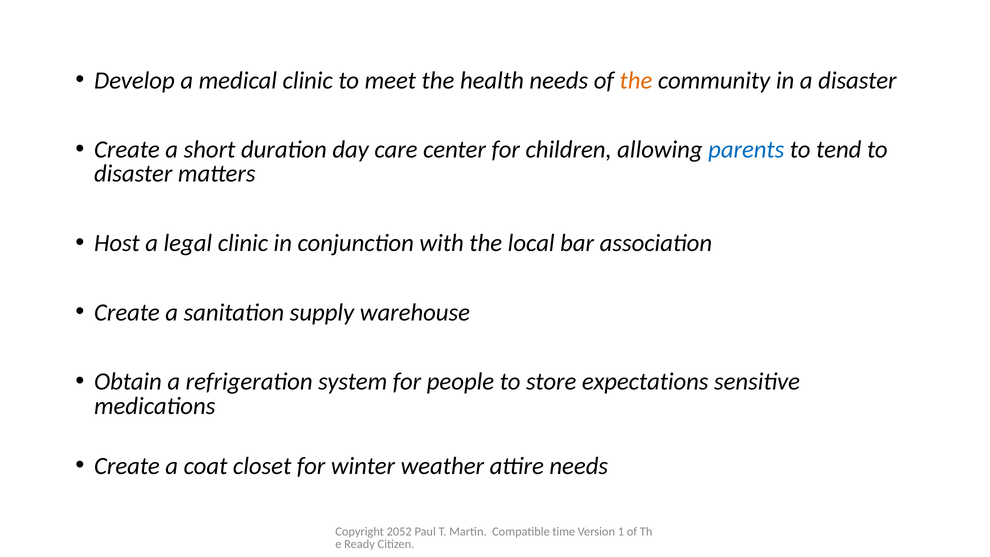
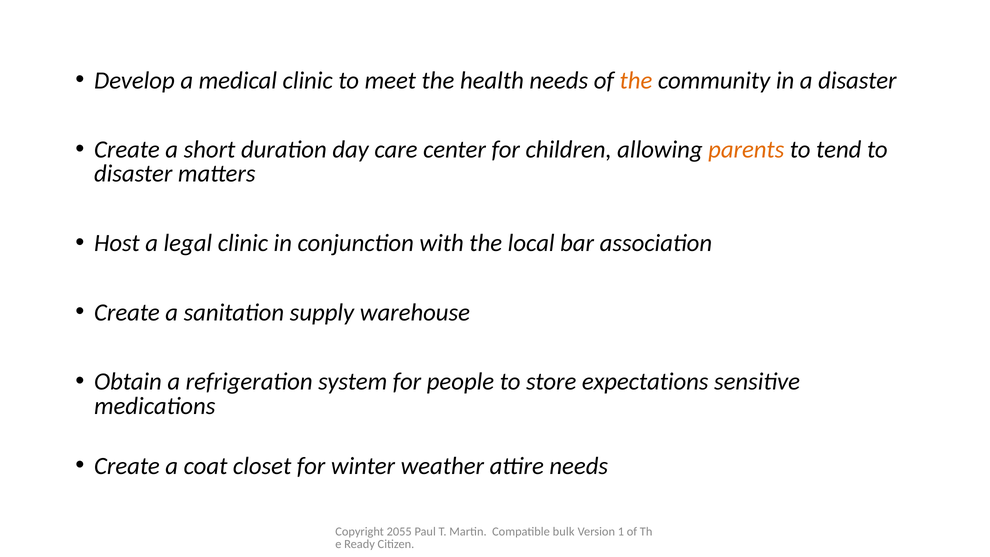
parents colour: blue -> orange (746, 150)
2052: 2052 -> 2055 (399, 532)
time: time -> bulk (564, 532)
